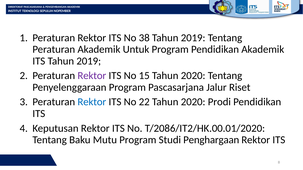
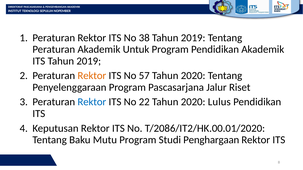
Rektor colour: purple -> orange (92, 76)
15: 15 -> 57 (144, 76)
Prodi: Prodi -> Lulus (219, 102)
